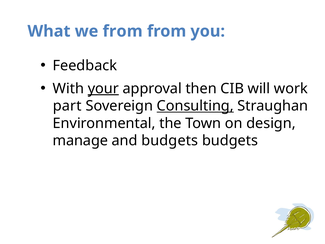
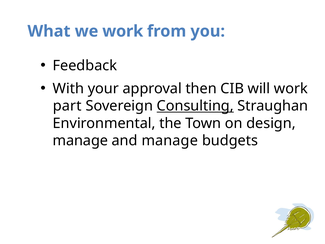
we from: from -> work (123, 31)
your underline: present -> none (103, 88)
and budgets: budgets -> manage (170, 140)
